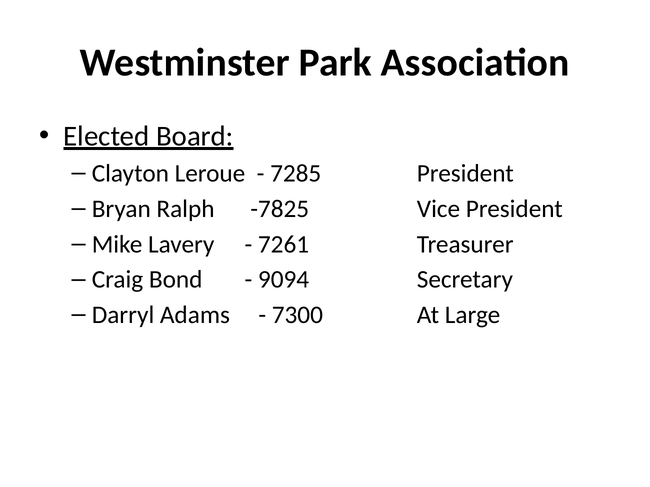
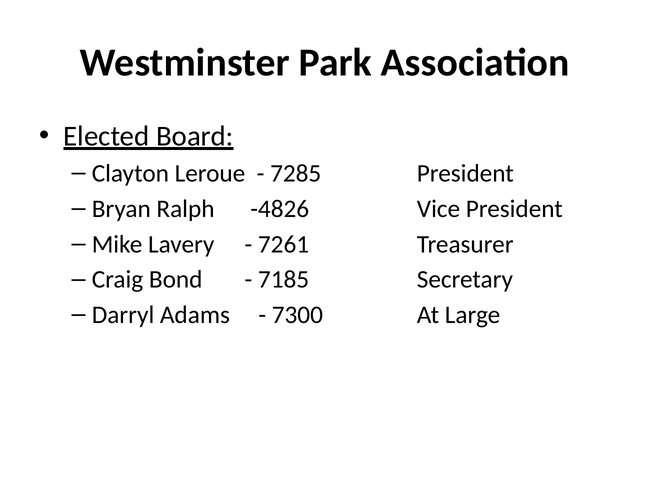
-7825: -7825 -> -4826 (280, 209)
9094: 9094 -> 7185 (284, 280)
